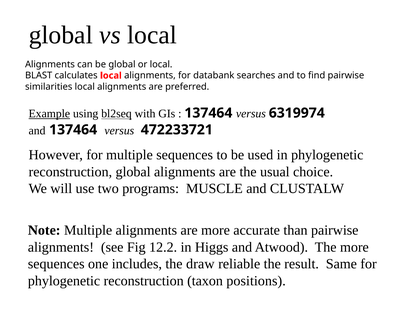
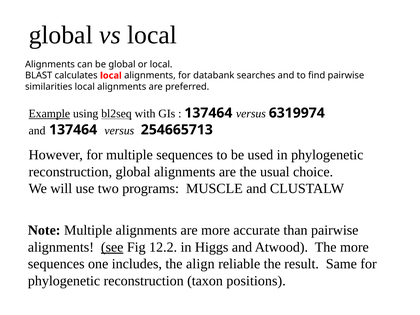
472233721: 472233721 -> 254665713 (177, 130)
see underline: none -> present (112, 247)
draw: draw -> align (200, 264)
